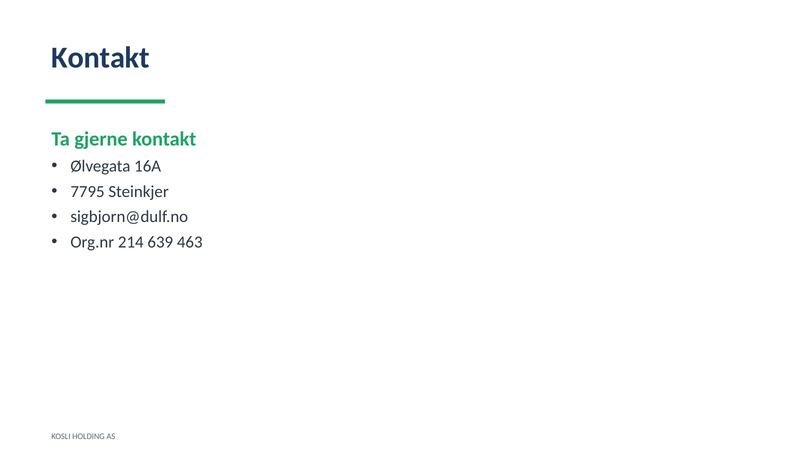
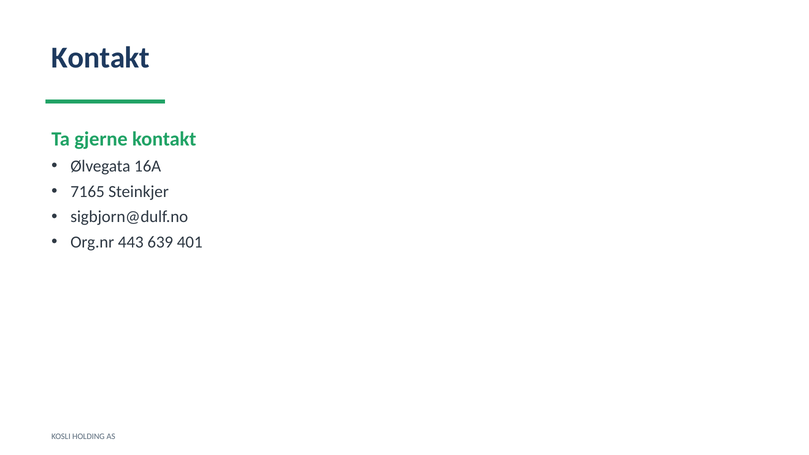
7795: 7795 -> 7165 (88, 192)
214: 214 -> 443 (131, 242)
463: 463 -> 401 (190, 242)
